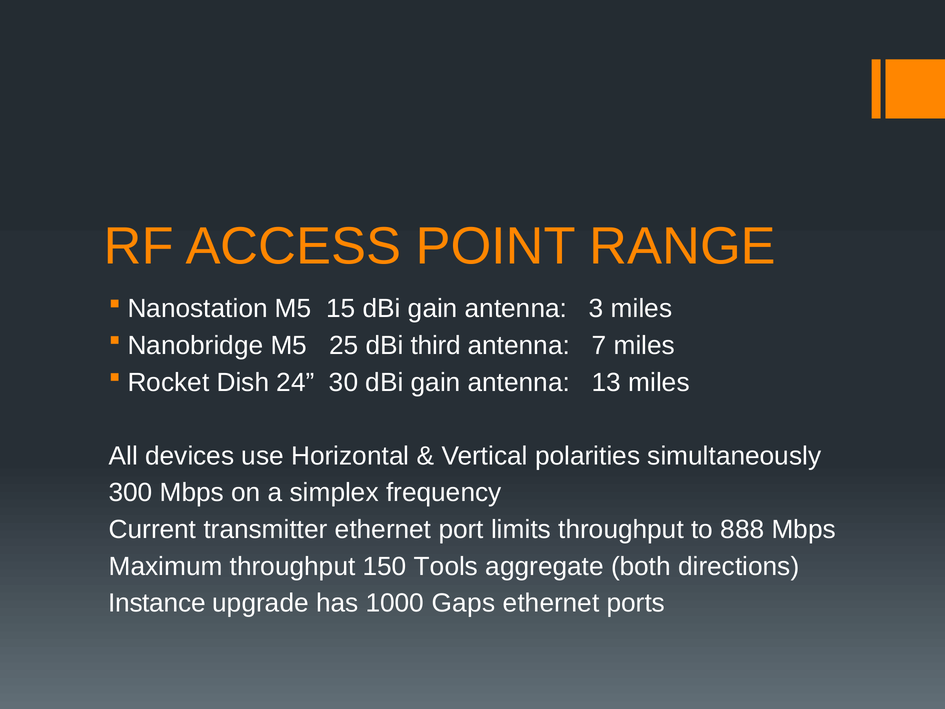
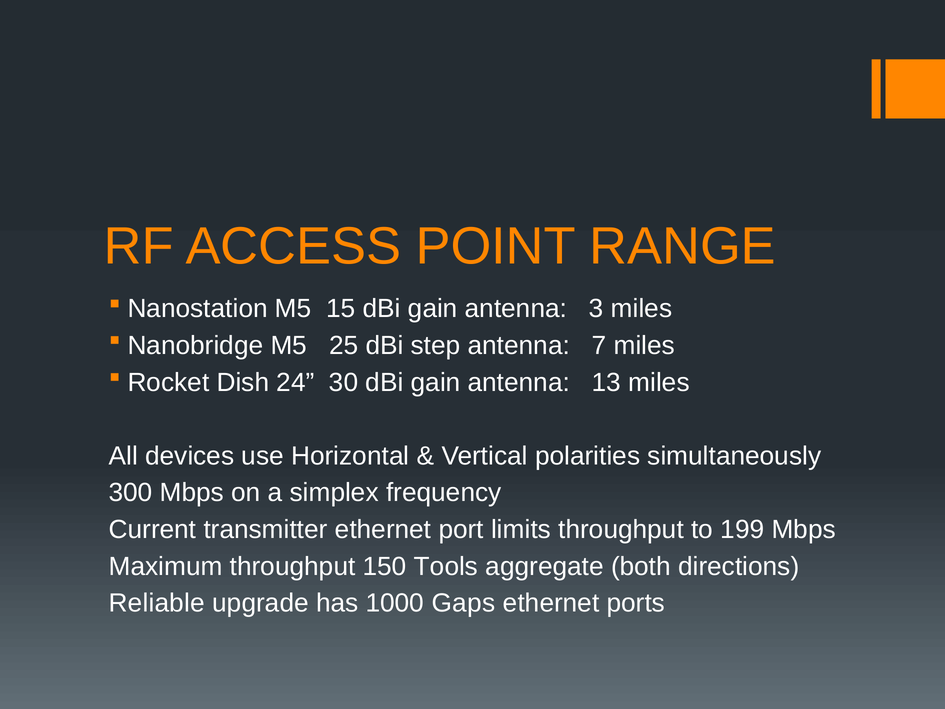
third: third -> step (436, 345)
888: 888 -> 199 (742, 529)
Instance: Instance -> Reliable (157, 603)
